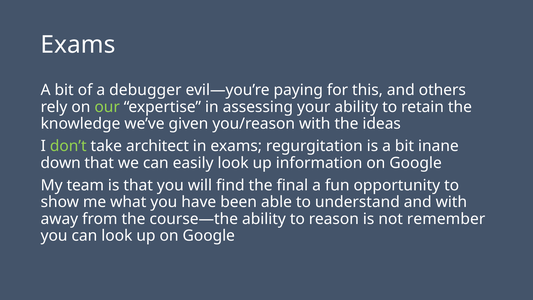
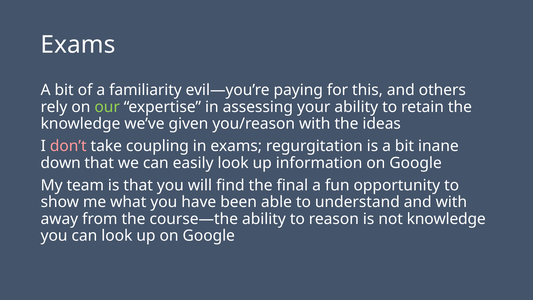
debugger: debugger -> familiarity (145, 90)
don’t colour: light green -> pink (68, 146)
architect: architect -> coupling (157, 146)
not remember: remember -> knowledge (446, 219)
